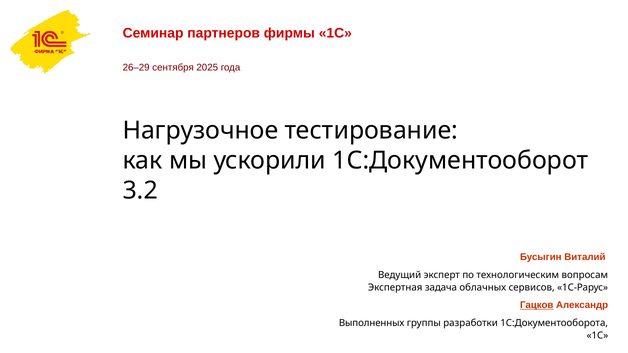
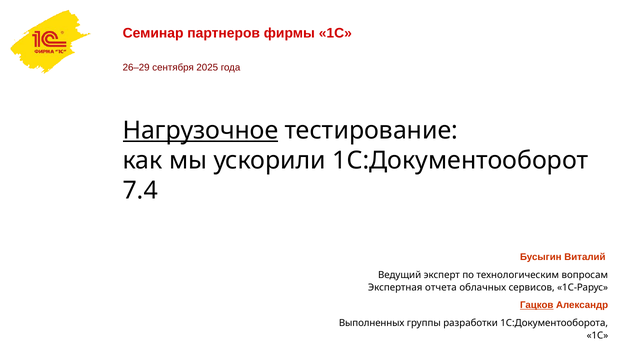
Нагрузочное underline: none -> present (201, 131)
3.2: 3.2 -> 7.4 (140, 191)
задача: задача -> отчета (441, 288)
